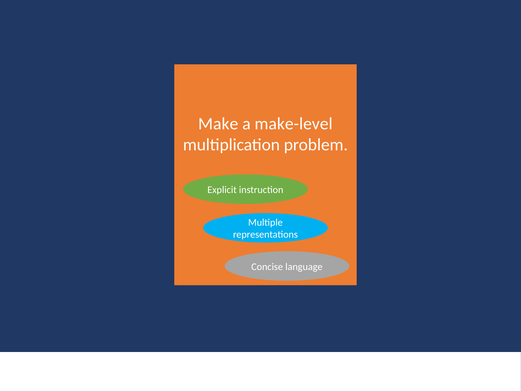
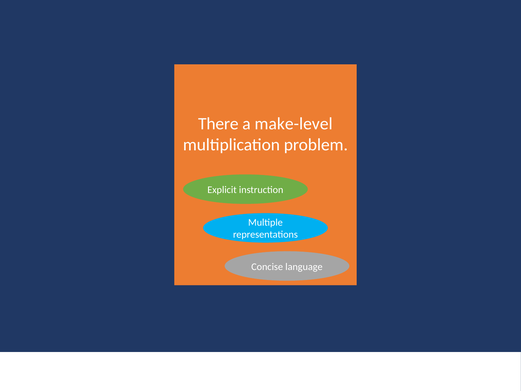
Make: Make -> There (218, 124)
